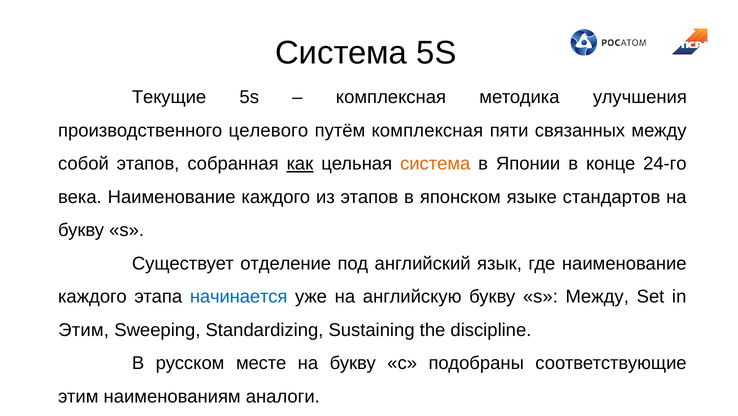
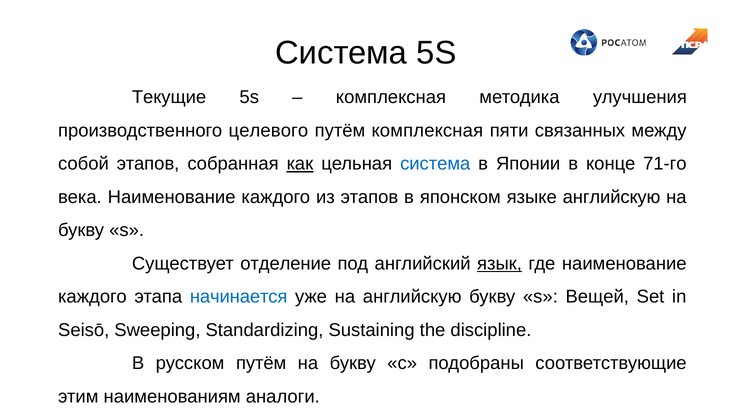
система colour: orange -> blue (435, 164)
24-го: 24-го -> 71-го (665, 164)
языке стандартов: стандартов -> английскую (612, 197)
язык underline: none -> present (500, 263)
s Между: Между -> Вещей (597, 296)
Этим: Этим -> Seisō (84, 330)
русском месте: месте -> путём (261, 363)
